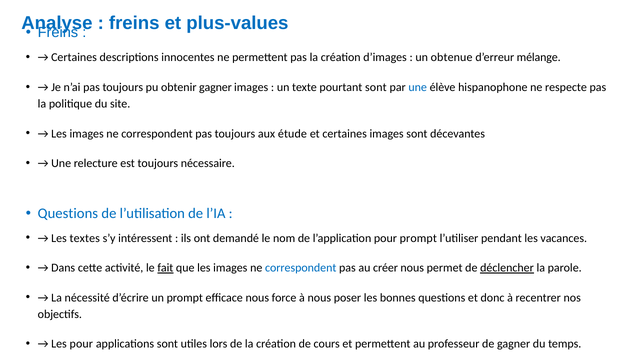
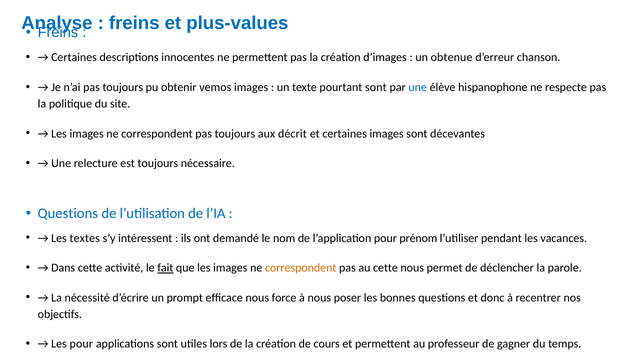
mélange: mélange -> chanson (539, 57)
obtenir gagner: gagner -> vemos (215, 87)
étude: étude -> décrit (292, 134)
pour prompt: prompt -> prénom (418, 238)
correspondent colour: blue -> orange (301, 268)
au créer: créer -> cette (385, 268)
déclencher underline: present -> none (507, 268)
